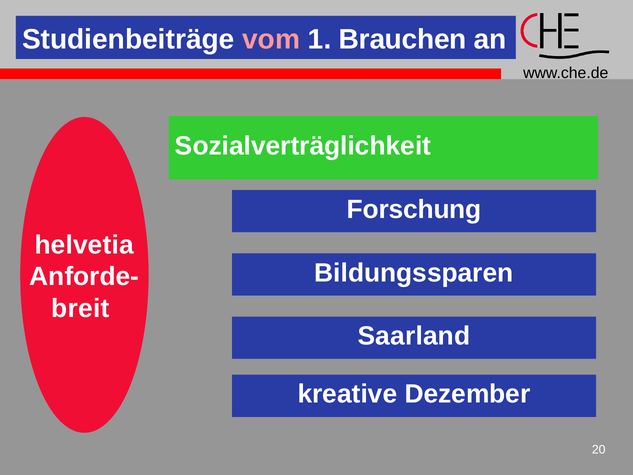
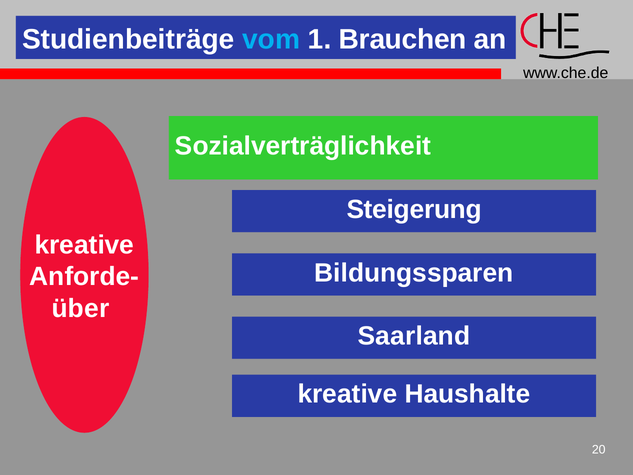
vom colour: pink -> light blue (271, 39)
Forschung: Forschung -> Steigerung (414, 209)
helvetia: helvetia -> kreative (84, 245)
breit: breit -> über (81, 308)
Dezember: Dezember -> Haushalte (467, 394)
